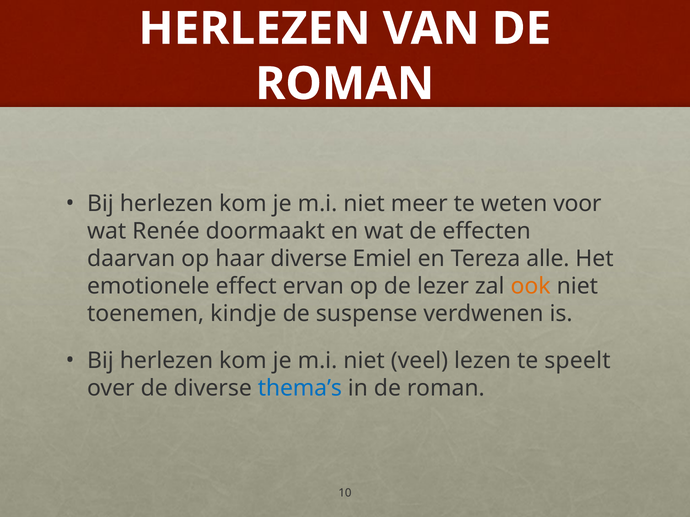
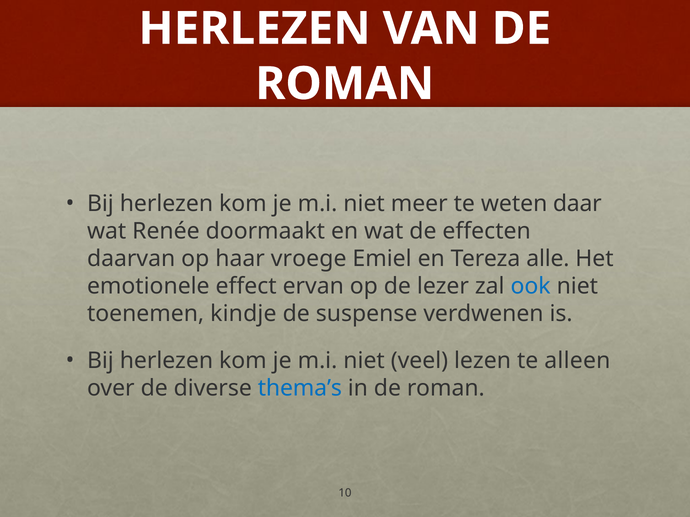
voor: voor -> daar (577, 204)
haar diverse: diverse -> vroege (309, 259)
ook colour: orange -> blue (531, 286)
speelt: speelt -> alleen (577, 361)
